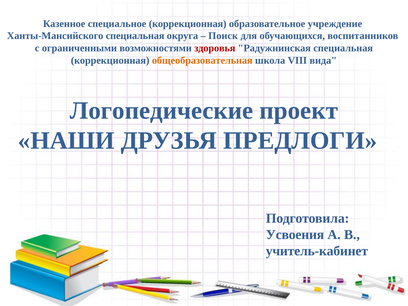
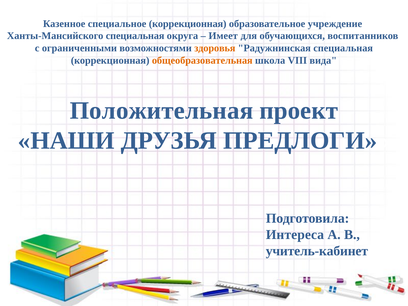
Поиск: Поиск -> Имеет (223, 36)
здоровья colour: red -> orange (215, 48)
Логопедические: Логопедические -> Положительная (161, 111)
Усвоения: Усвоения -> Интереса (295, 235)
